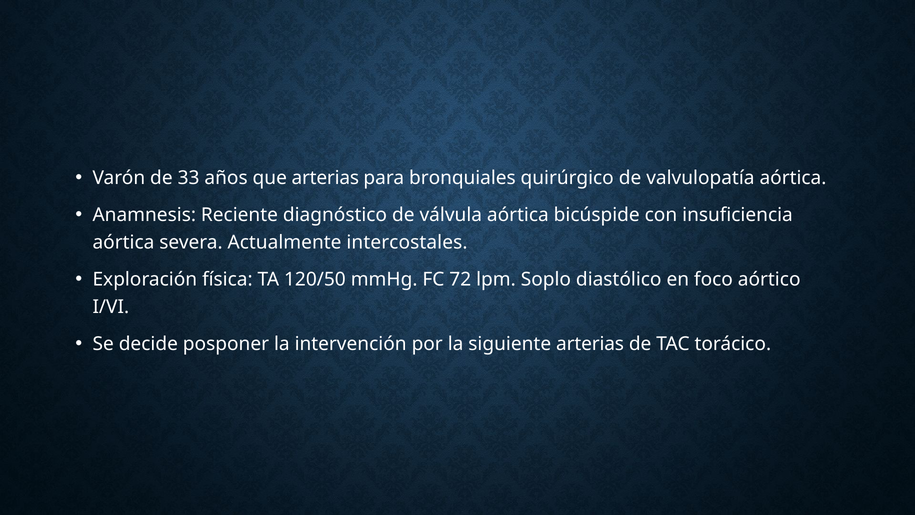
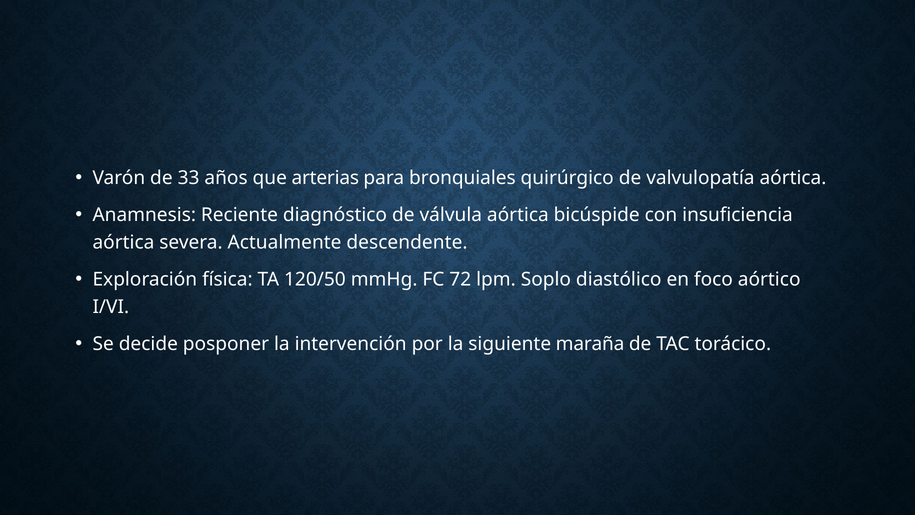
intercostales: intercostales -> descendente (407, 243)
siguiente arterias: arterias -> maraña (590, 344)
